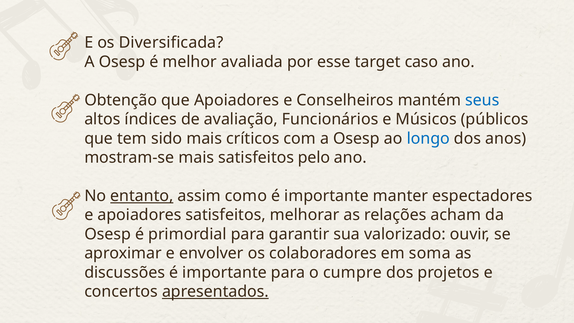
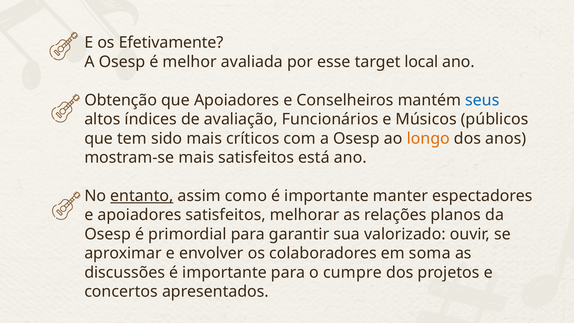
Diversificada: Diversificada -> Efetivamente (171, 43)
caso: caso -> local (421, 62)
longo colour: blue -> orange (428, 138)
pelo: pelo -> está (314, 158)
acham: acham -> planos (456, 215)
apresentados underline: present -> none (215, 292)
